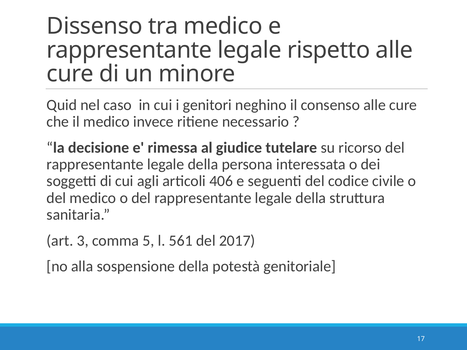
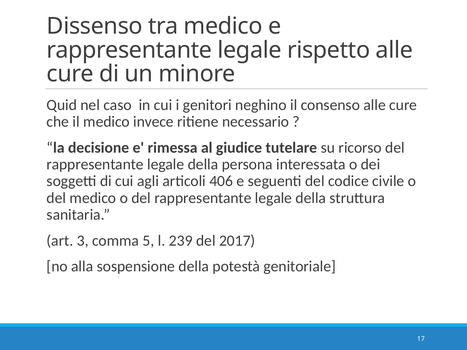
561: 561 -> 239 (181, 241)
